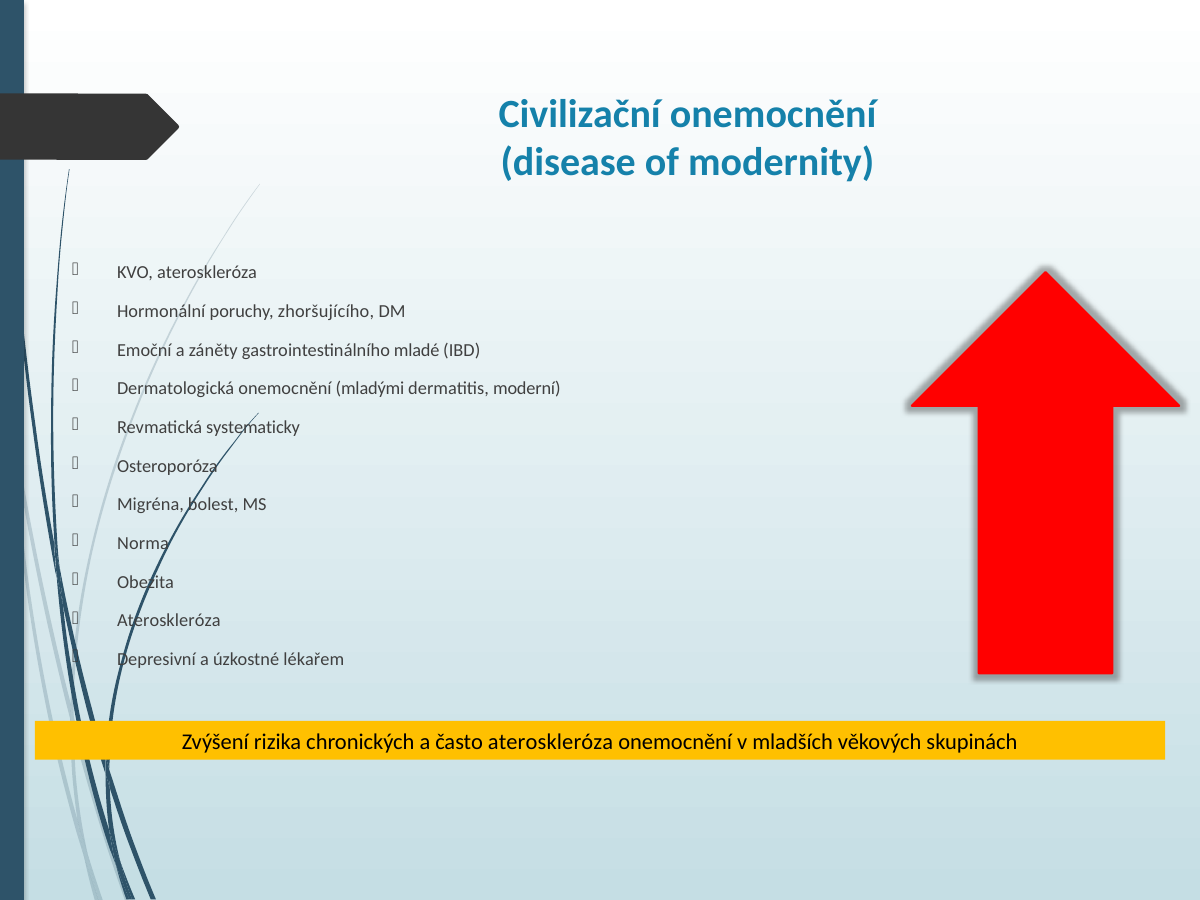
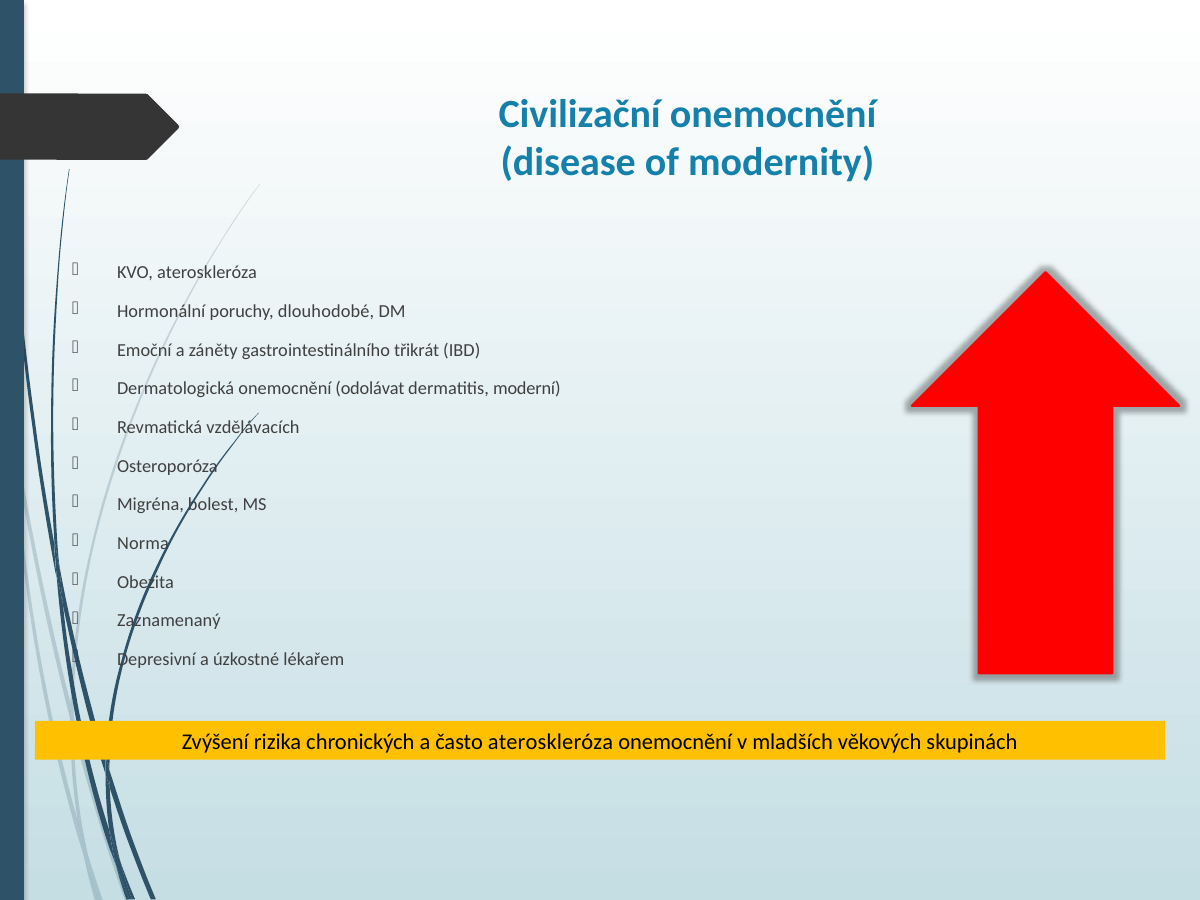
zhoršujícího: zhoršujícího -> dlouhodobé (326, 311)
mladé: mladé -> třikrát (417, 350)
mladými: mladými -> odolávat (370, 389)
systematicky: systematicky -> vzdělávacích (253, 427)
Ateroskleróza: Ateroskleróza -> Zaznamenaný (169, 621)
